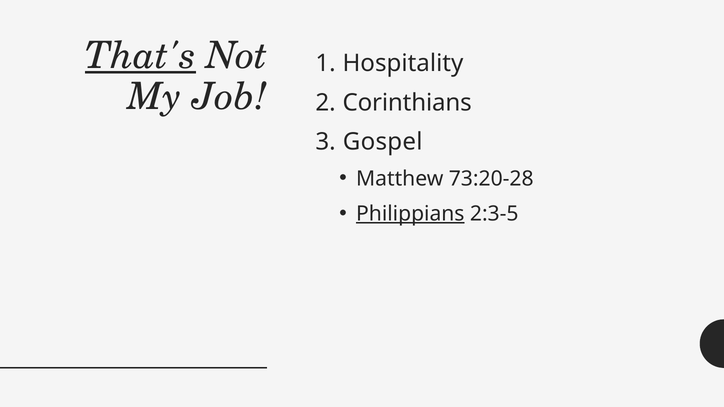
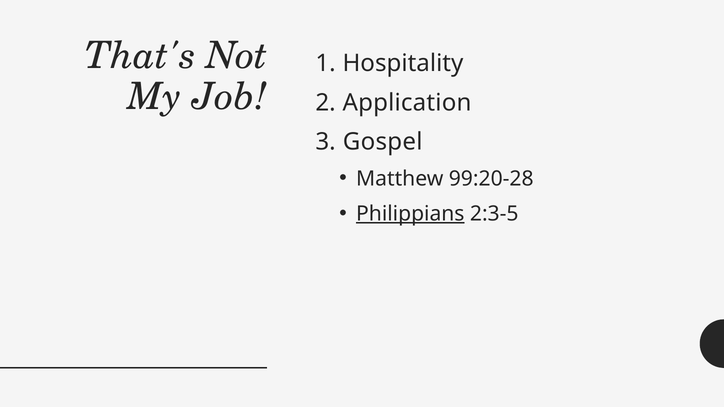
That's underline: present -> none (140, 56)
Corinthians: Corinthians -> Application (407, 103)
73:20-28: 73:20-28 -> 99:20-28 (491, 179)
